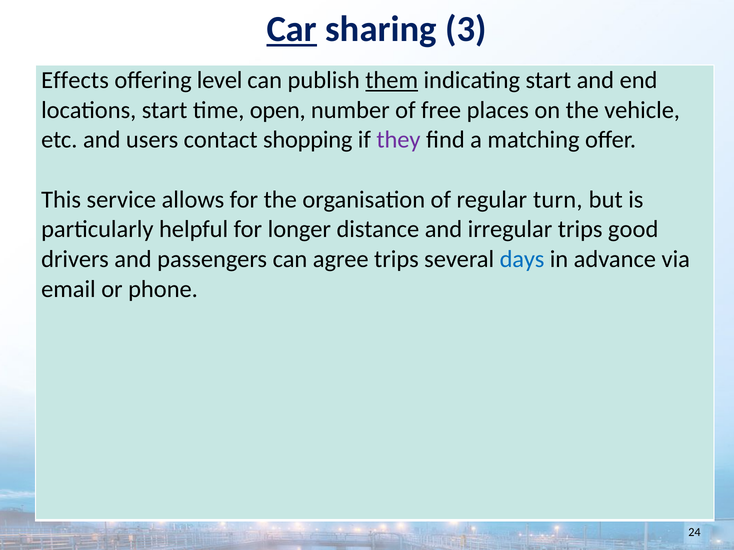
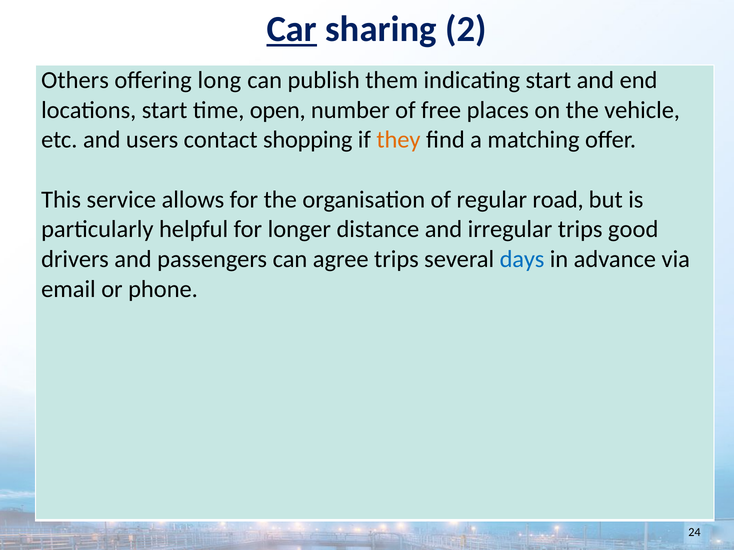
3: 3 -> 2 (466, 29)
Effects: Effects -> Others (75, 80)
level: level -> long (219, 80)
them underline: present -> none (392, 80)
they colour: purple -> orange (398, 140)
turn: turn -> road (558, 200)
